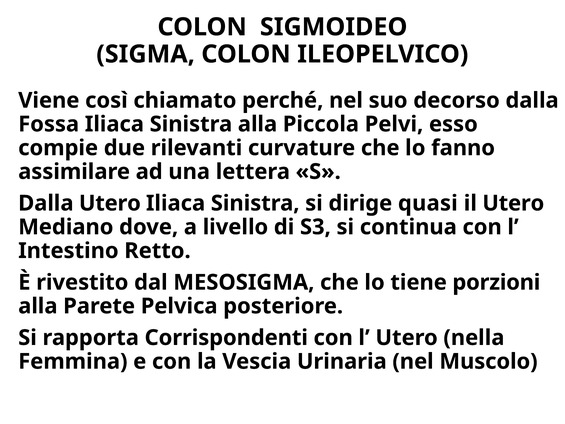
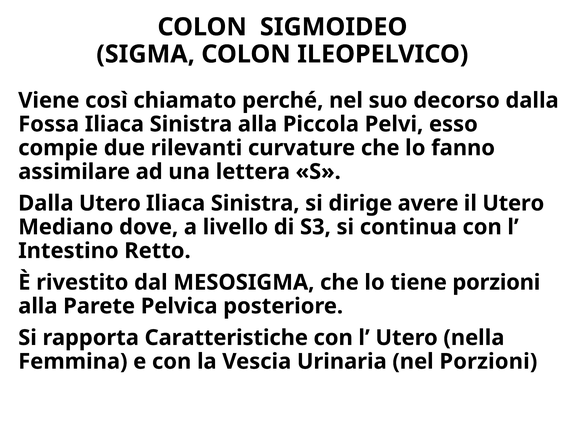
quasi: quasi -> avere (428, 203)
Corrispondenti: Corrispondenti -> Caratteristiche (226, 338)
nel Muscolo: Muscolo -> Porzioni (488, 361)
